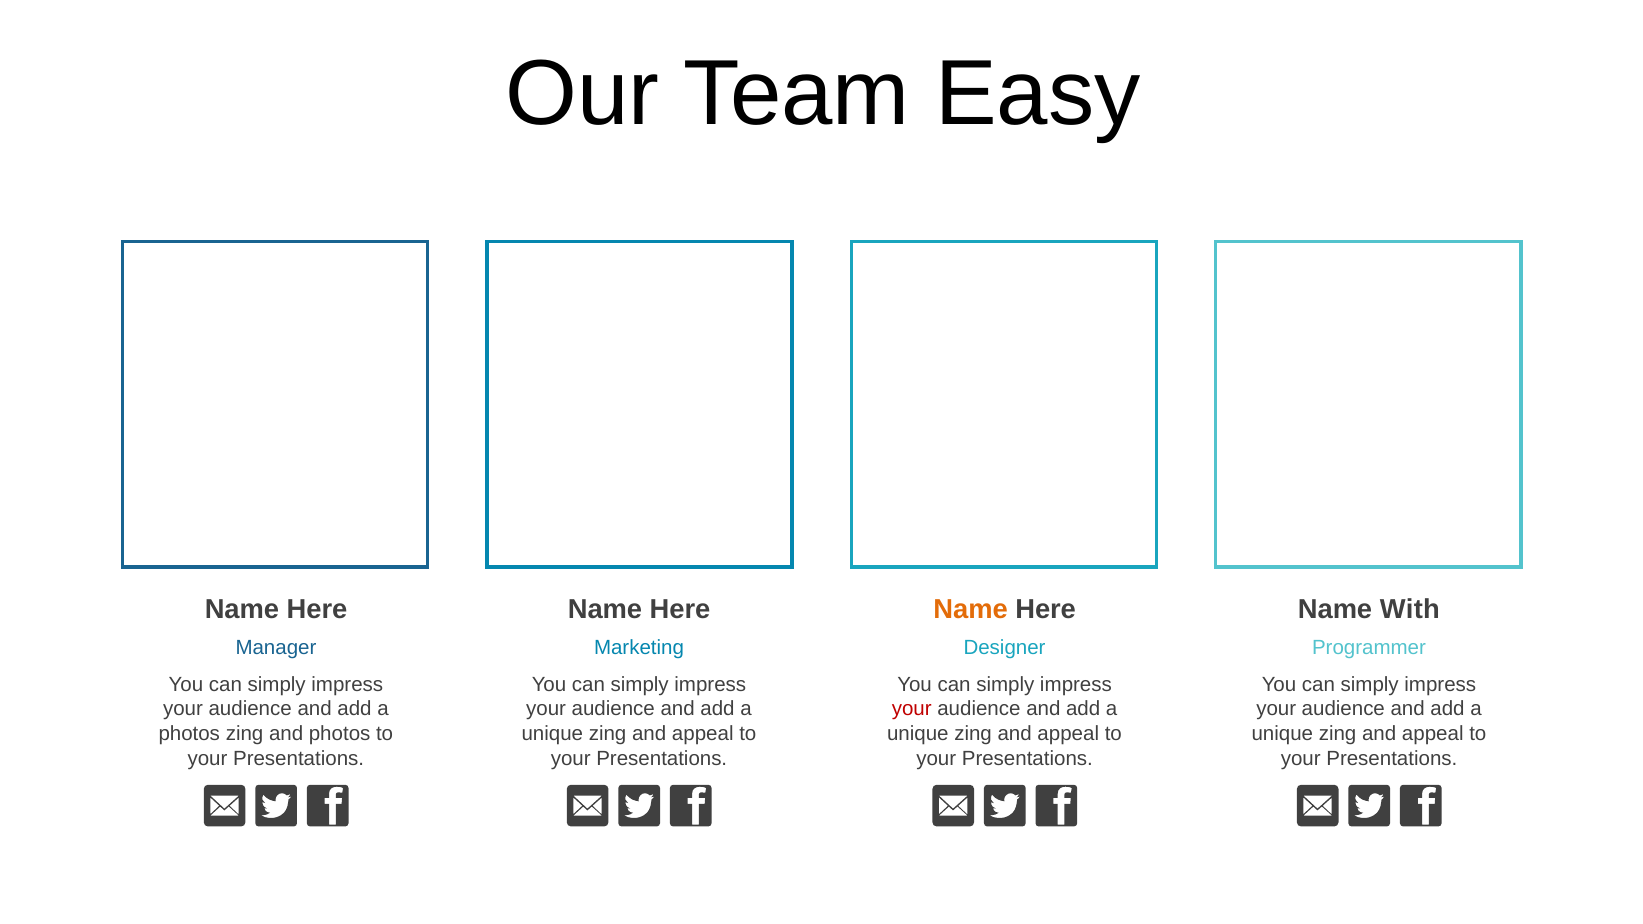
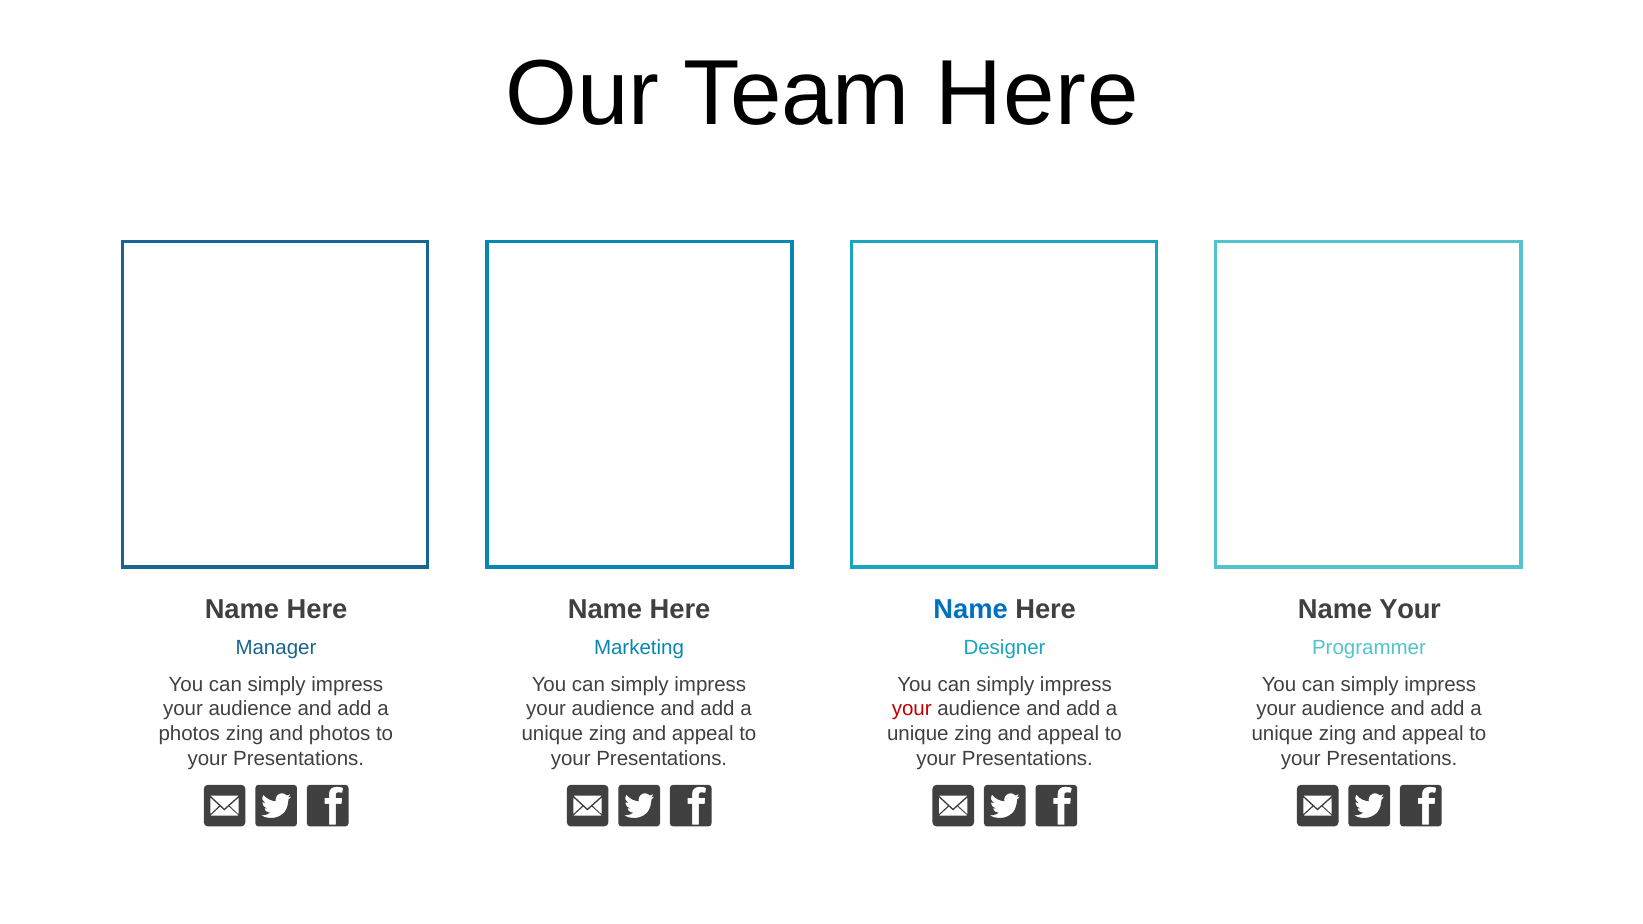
Team Easy: Easy -> Here (1037, 94)
Name colour: orange -> blue (971, 609)
Name With: With -> Your (1410, 609)
